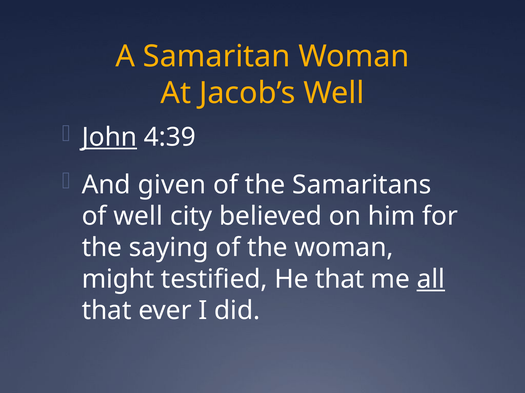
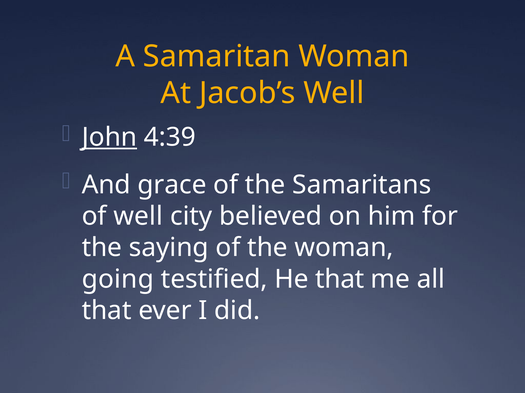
given: given -> grace (172, 185)
might: might -> going (118, 280)
all underline: present -> none (431, 280)
